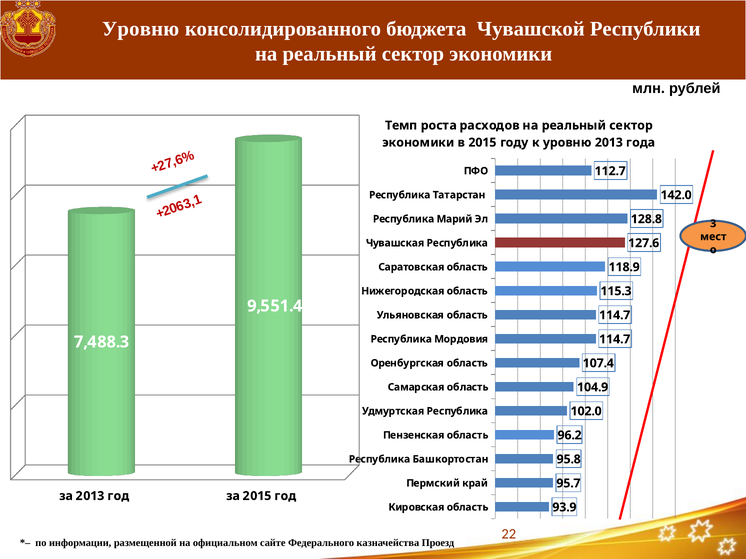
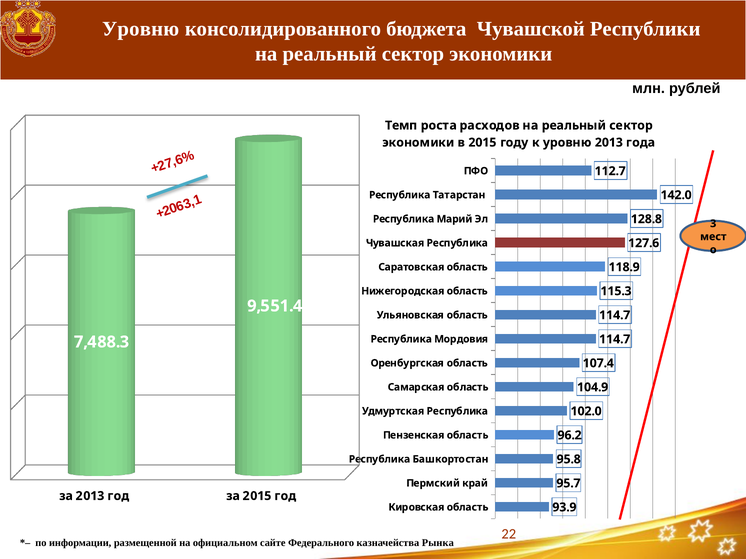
Проезд: Проезд -> Рынка (438, 543)
